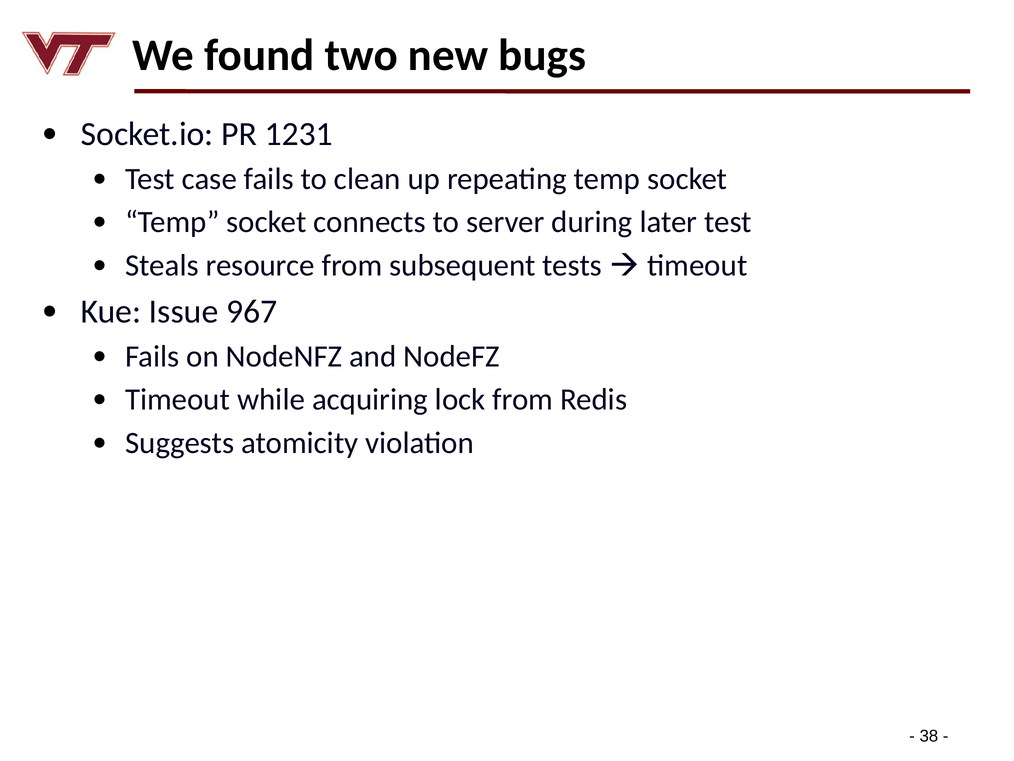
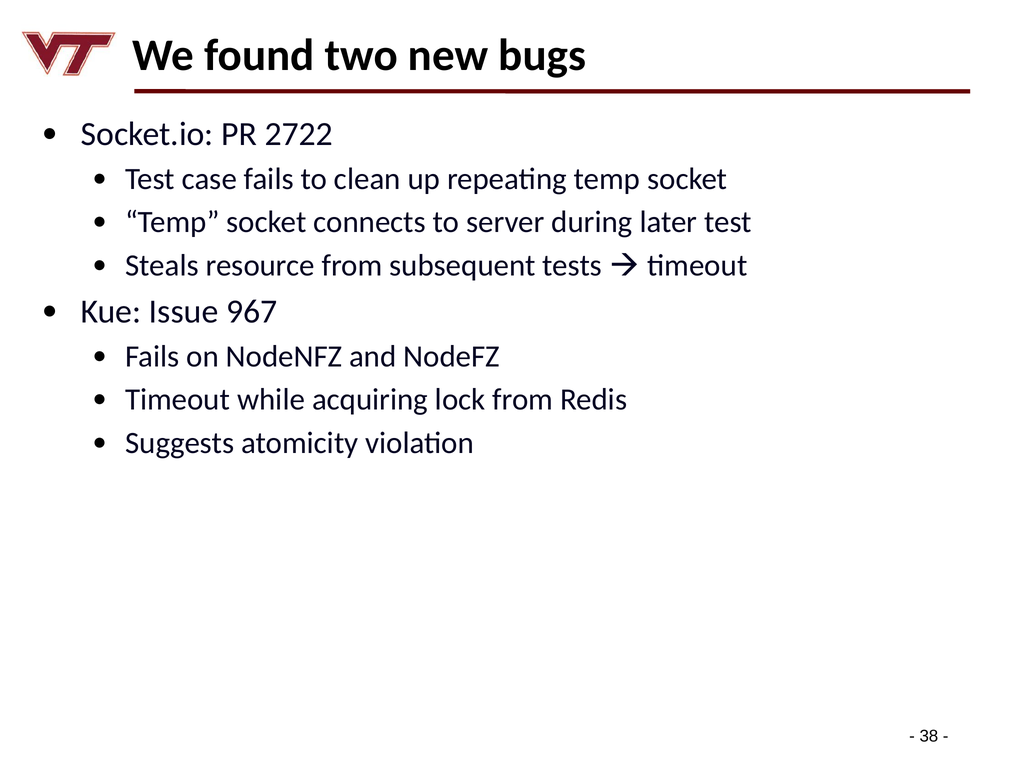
1231: 1231 -> 2722 (299, 134)
